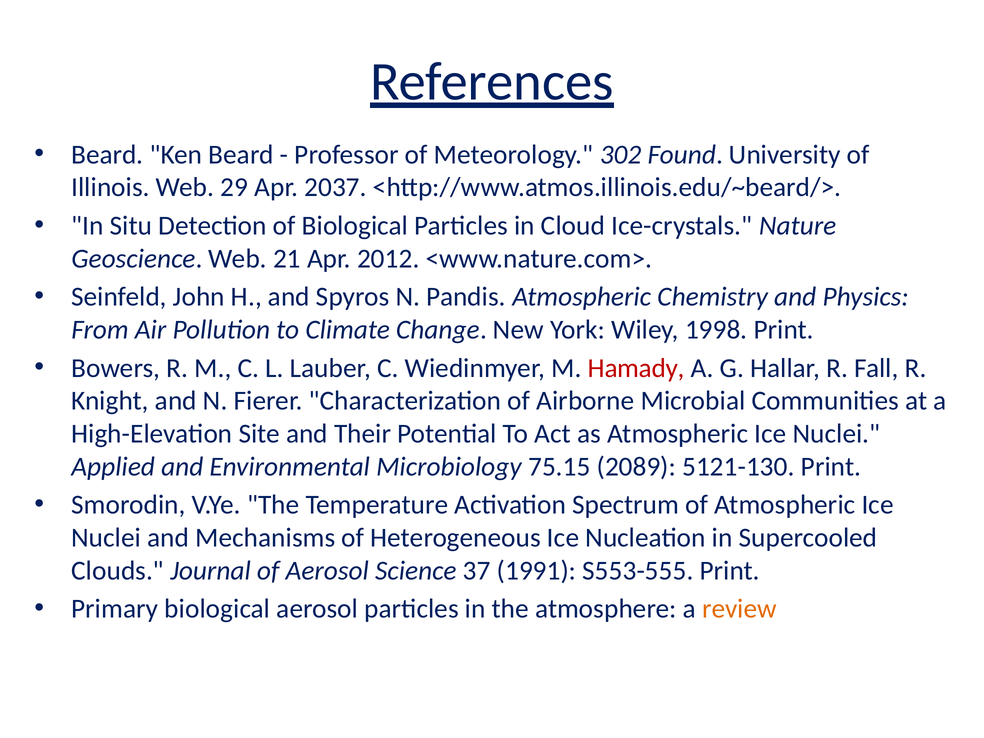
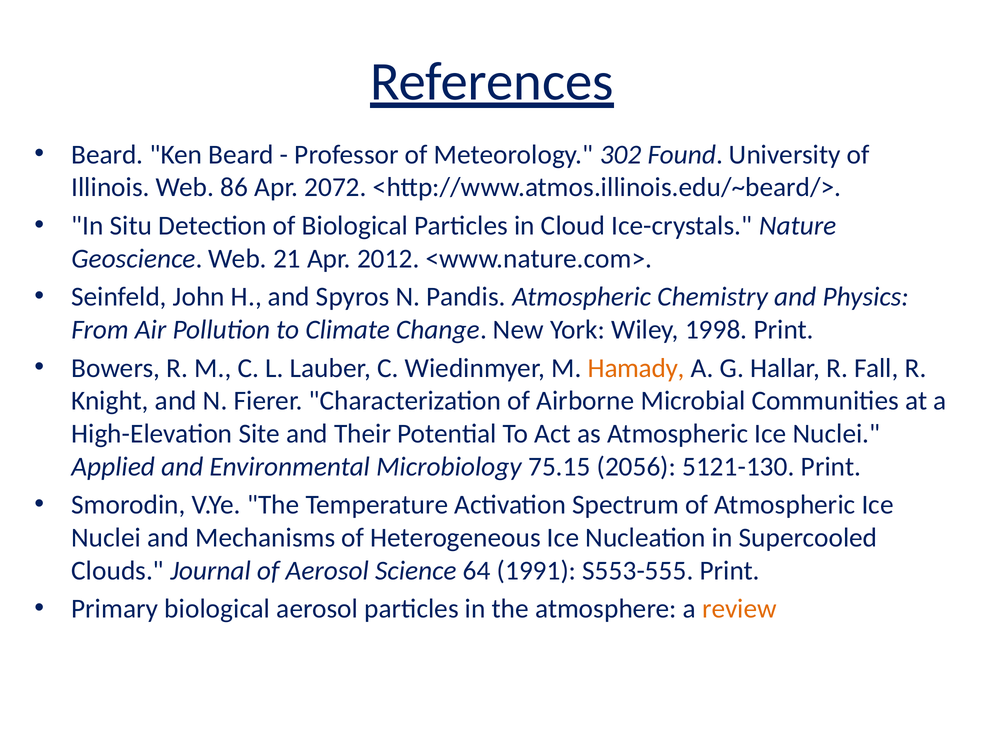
29: 29 -> 86 (234, 187)
2037: 2037 -> 2072 (336, 187)
Hamady colour: red -> orange (636, 368)
2089: 2089 -> 2056 (636, 467)
37: 37 -> 64 (477, 571)
